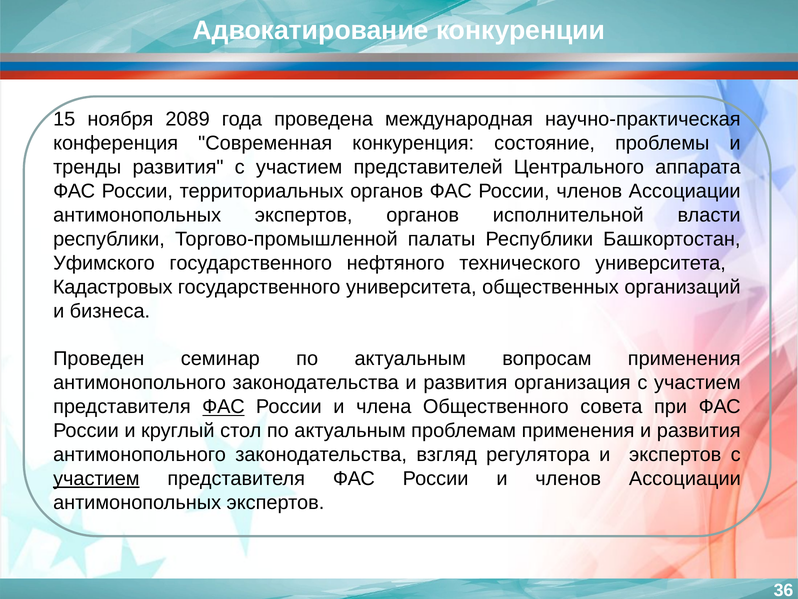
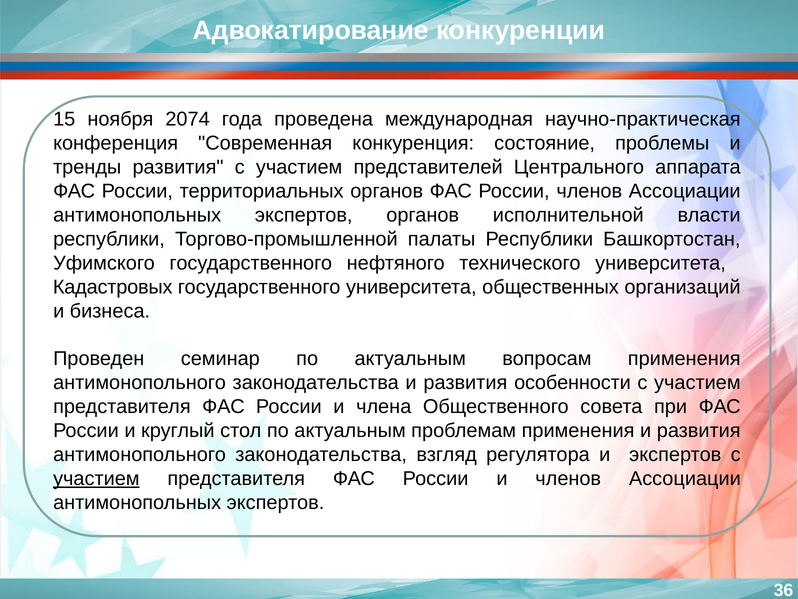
2089: 2089 -> 2074 (188, 119)
организация: организация -> особенности (572, 383)
ФАС underline: present -> none (223, 406)
